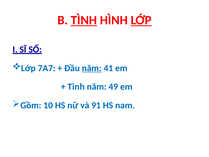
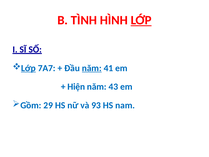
TÌNH underline: present -> none (84, 20)
Lớp underline: none -> present (28, 68)
Tinh: Tinh -> Hiện (76, 87)
49: 49 -> 43 (113, 87)
10: 10 -> 29 (48, 105)
91: 91 -> 93 (96, 105)
